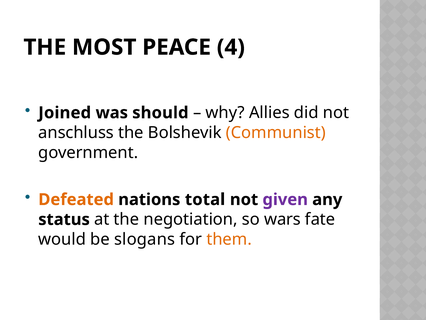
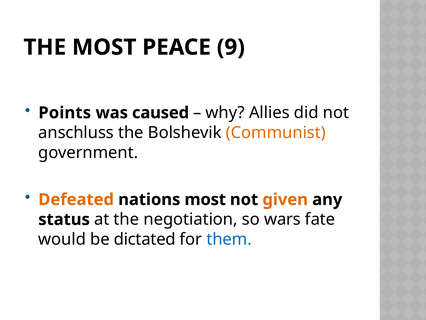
4: 4 -> 9 (231, 47)
Joined: Joined -> Points (65, 113)
should: should -> caused (161, 113)
nations total: total -> most (205, 199)
given colour: purple -> orange (285, 199)
slogans: slogans -> dictated (145, 239)
them colour: orange -> blue (229, 239)
